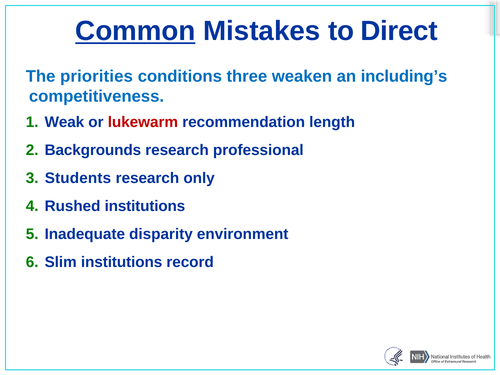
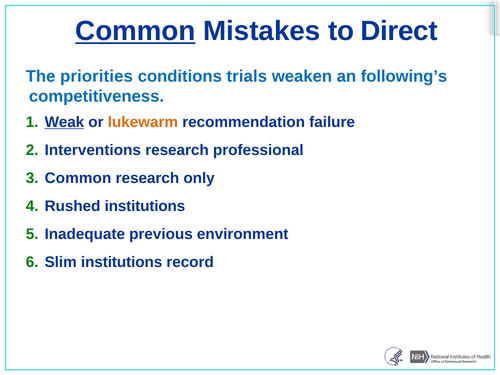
three: three -> trials (247, 76)
including’s: including’s -> following’s (404, 76)
Weak underline: none -> present (64, 122)
lukewarm colour: red -> orange (143, 122)
length: length -> failure (332, 122)
Backgrounds: Backgrounds -> Interventions (93, 150)
Students: Students -> Common (78, 178)
disparity: disparity -> previous (161, 234)
